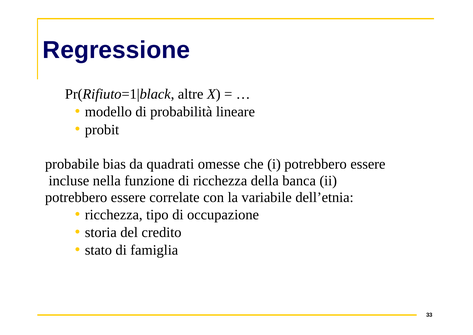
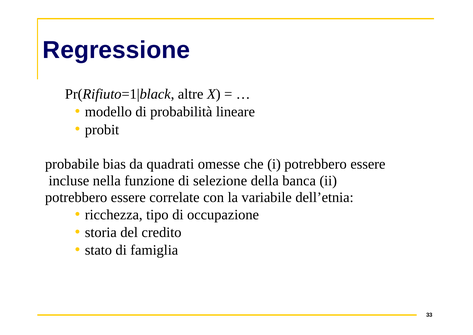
di ricchezza: ricchezza -> selezione (220, 180)
